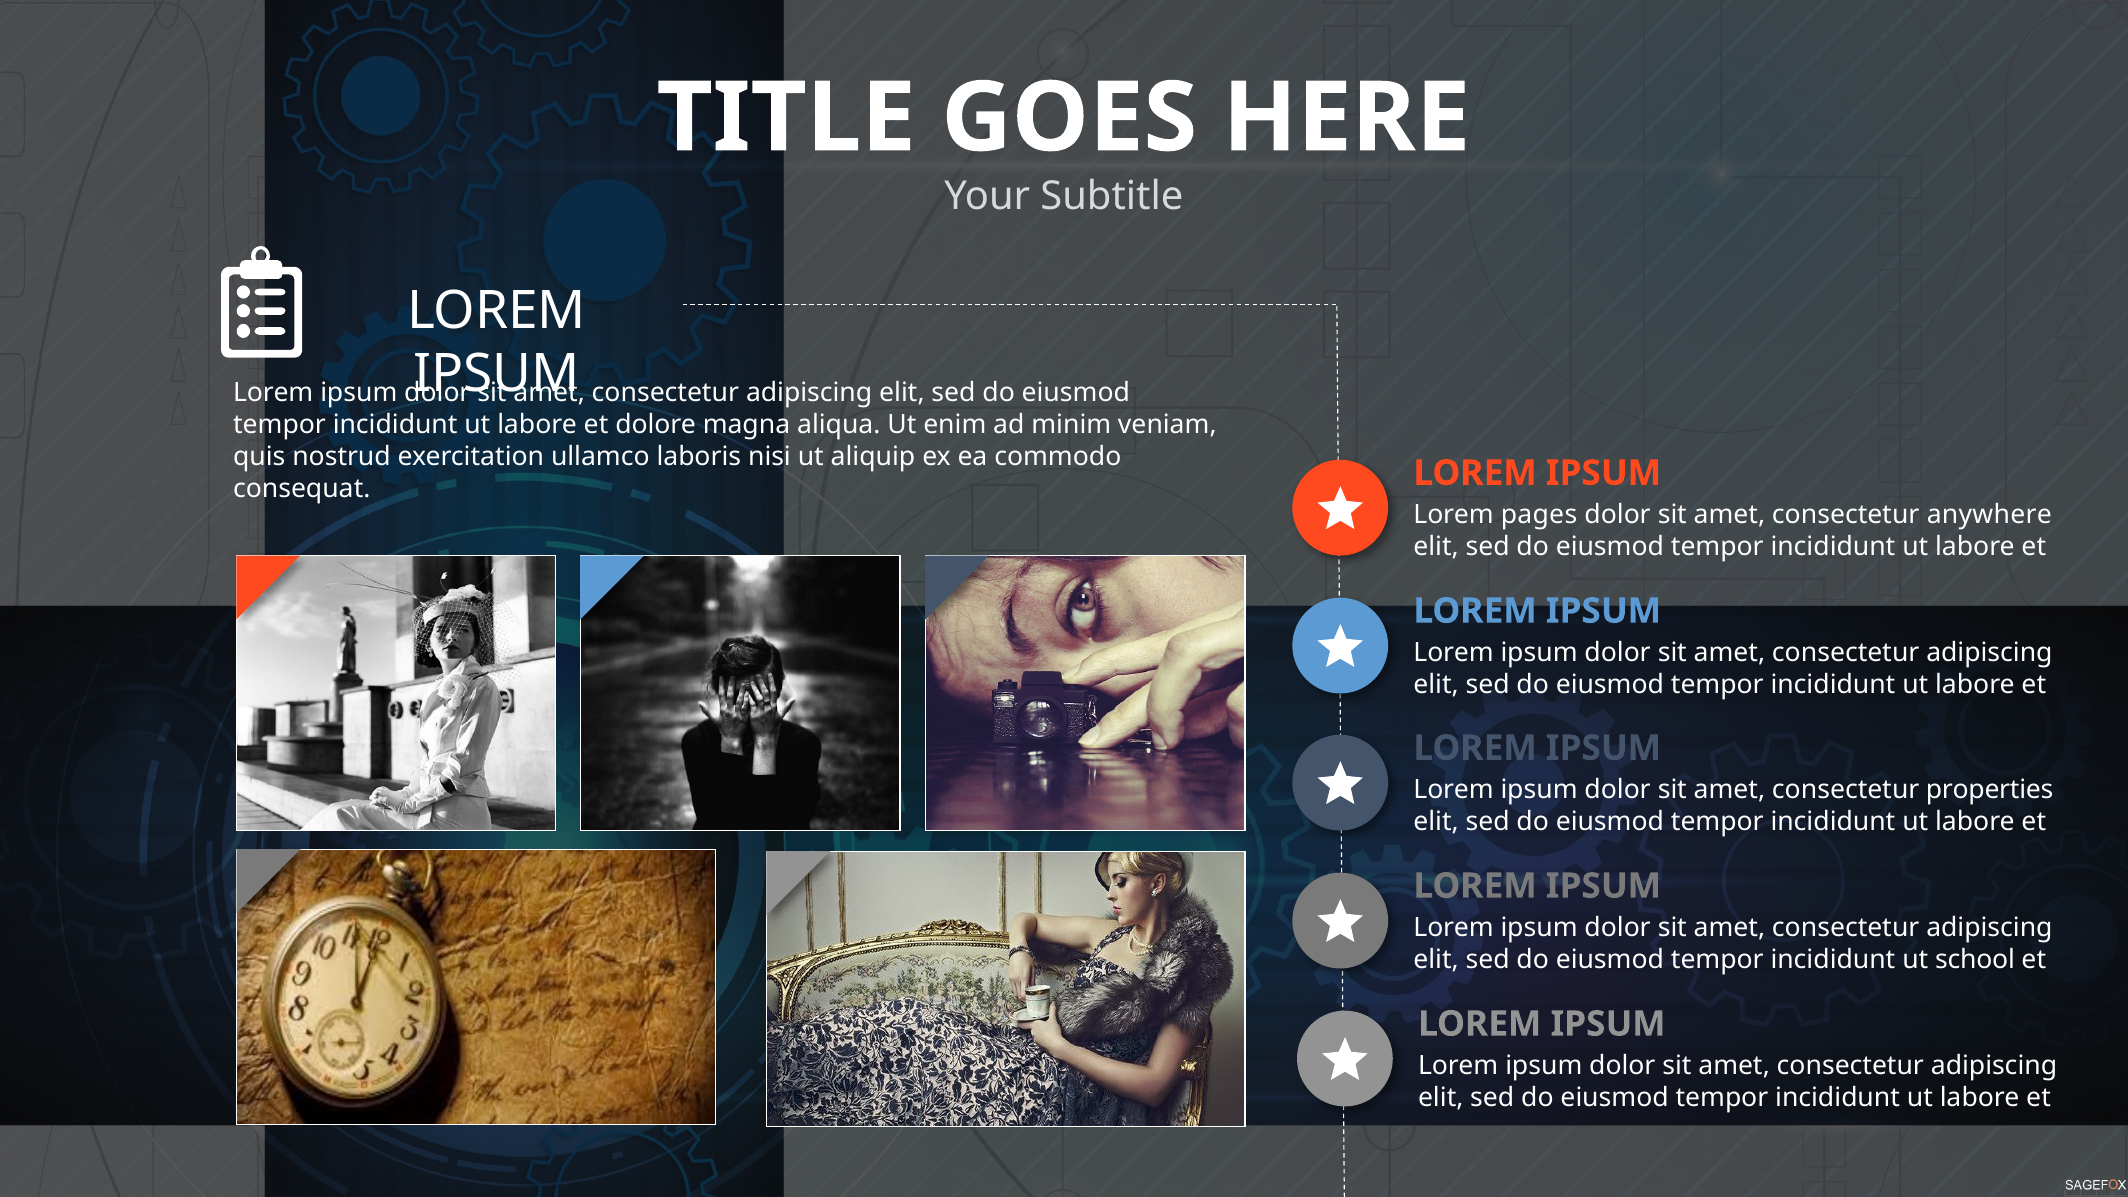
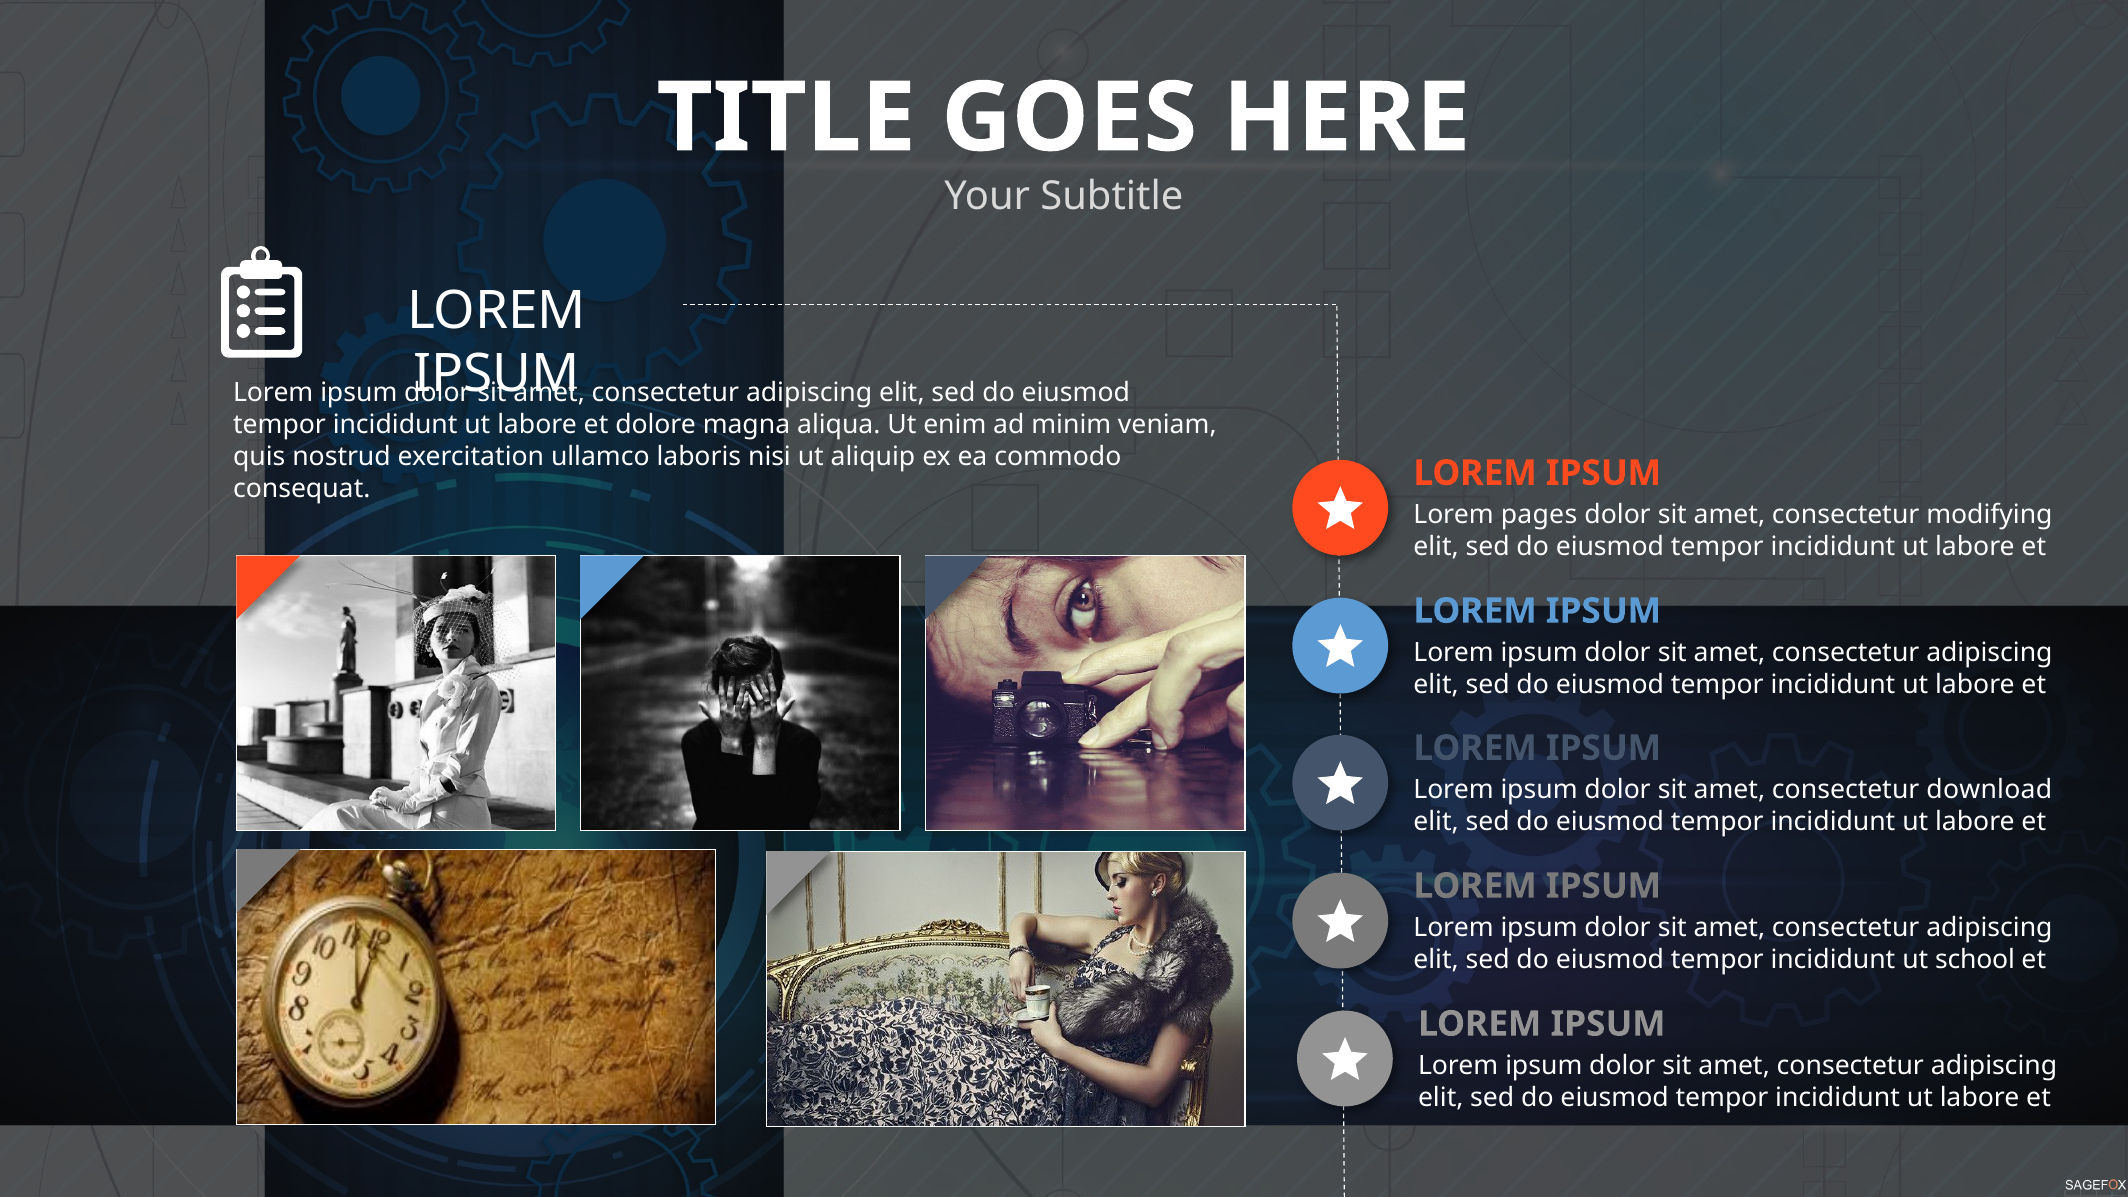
anywhere: anywhere -> modifying (1989, 515)
properties: properties -> download (1989, 790)
